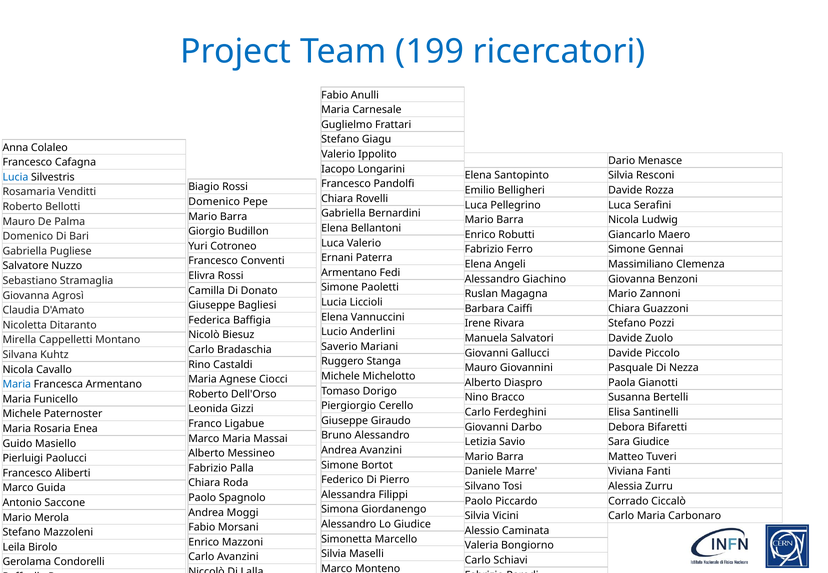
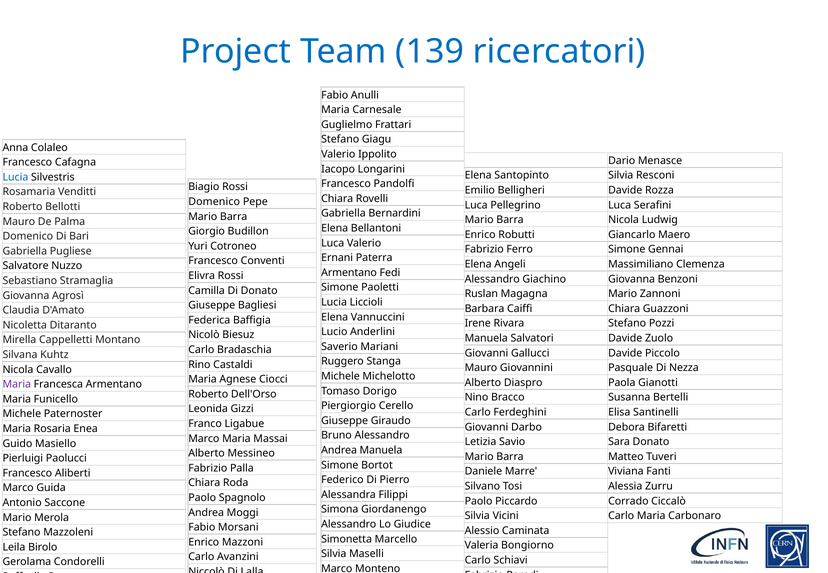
199: 199 -> 139 (430, 51)
Maria colour: blue -> purple (17, 385)
Sara Giudice: Giudice -> Donato (651, 442)
Andrea Avanzini: Avanzini -> Manuela (381, 450)
